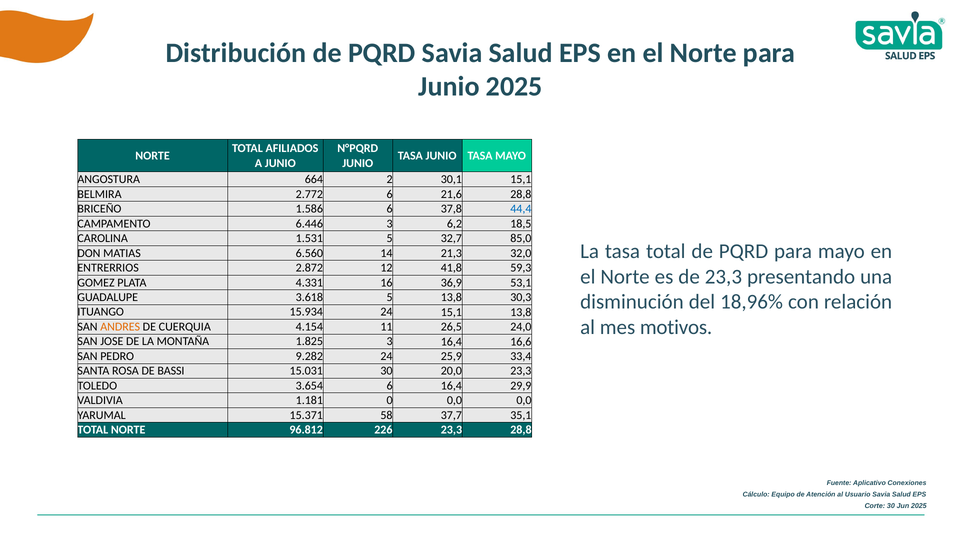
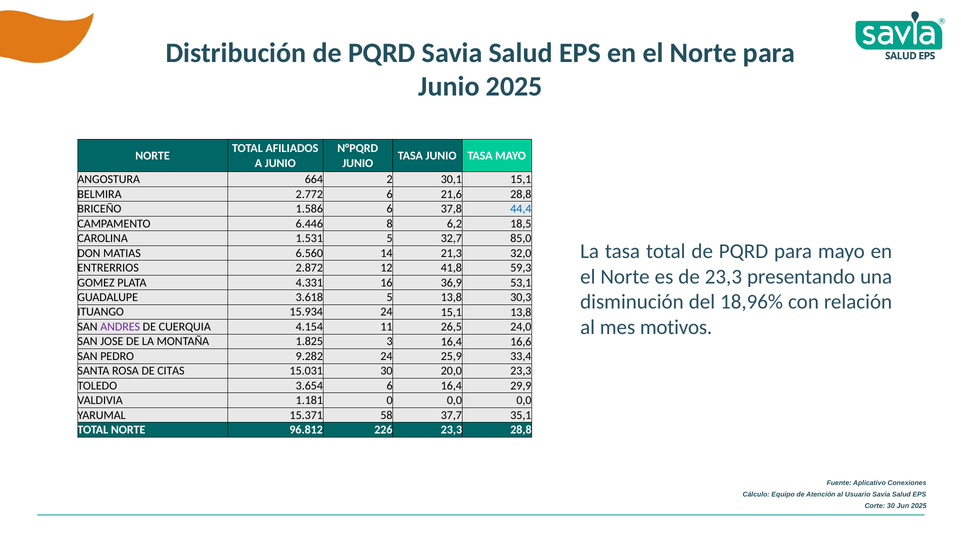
6.446 3: 3 -> 8 (390, 224)
ANDRES colour: orange -> purple (120, 327)
BASSI: BASSI -> CITAS (171, 371)
